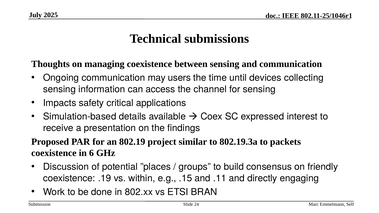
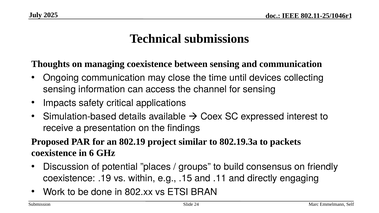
users: users -> close (179, 78)
